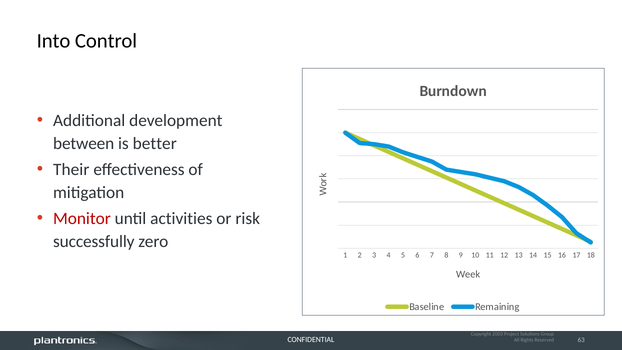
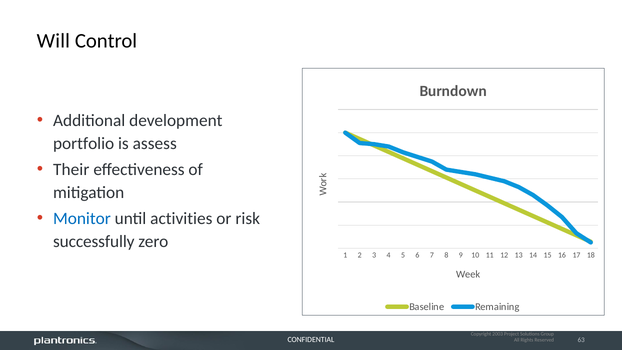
Into: Into -> Will (53, 41)
between: between -> portfolio (84, 143)
better: better -> assess (155, 143)
Monitor colour: red -> blue (82, 219)
